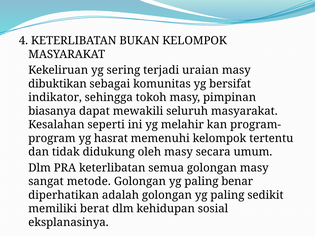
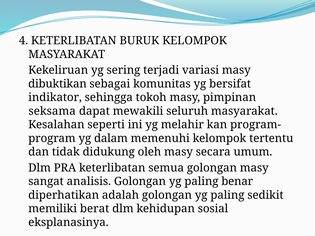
BUKAN: BUKAN -> BURUK (139, 41)
uraian: uraian -> variasi (201, 70)
biasanya: biasanya -> seksama (52, 111)
hasrat: hasrat -> dalam (111, 138)
metode: metode -> analisis (89, 182)
